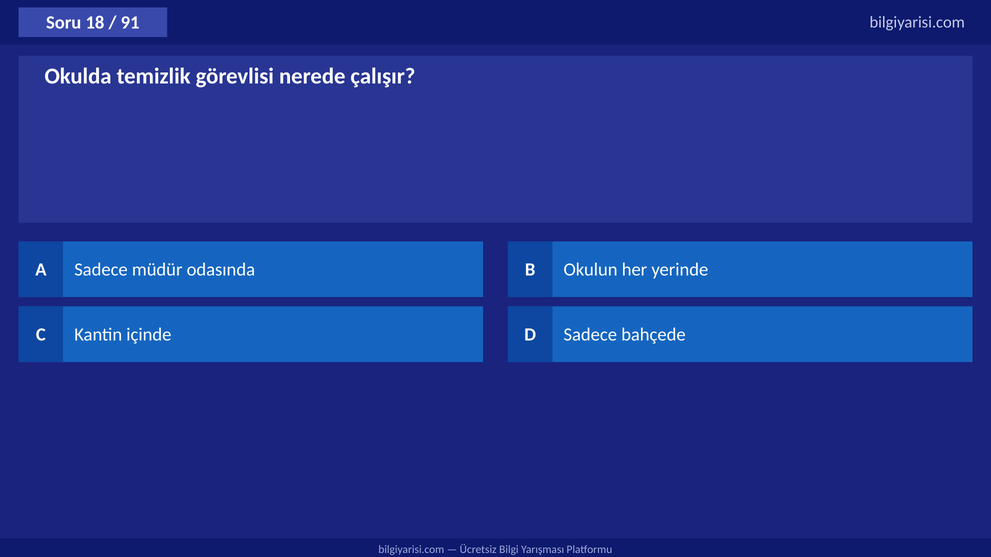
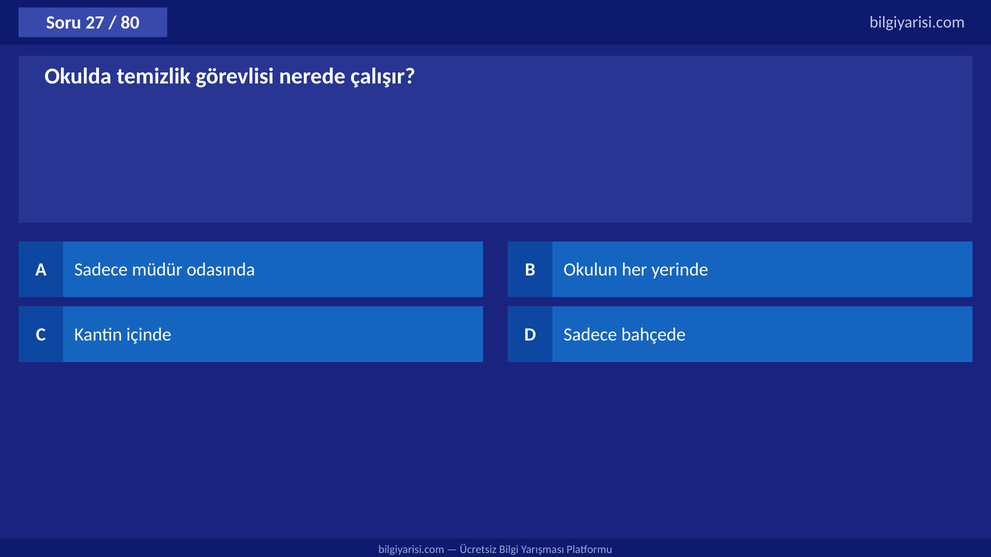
18: 18 -> 27 (95, 23)
91: 91 -> 80 (130, 23)
